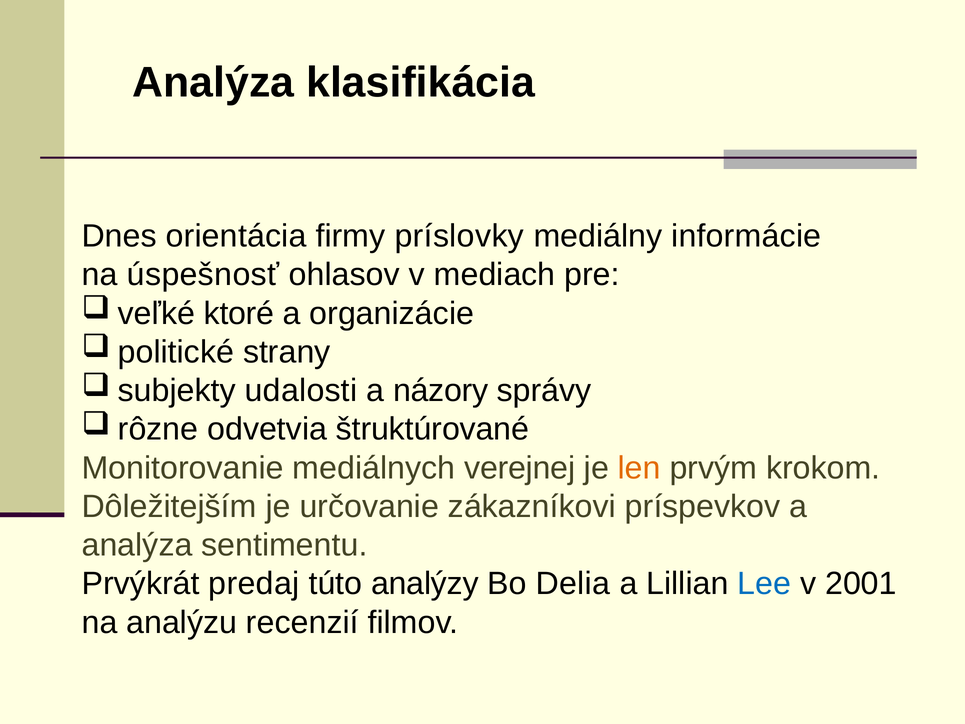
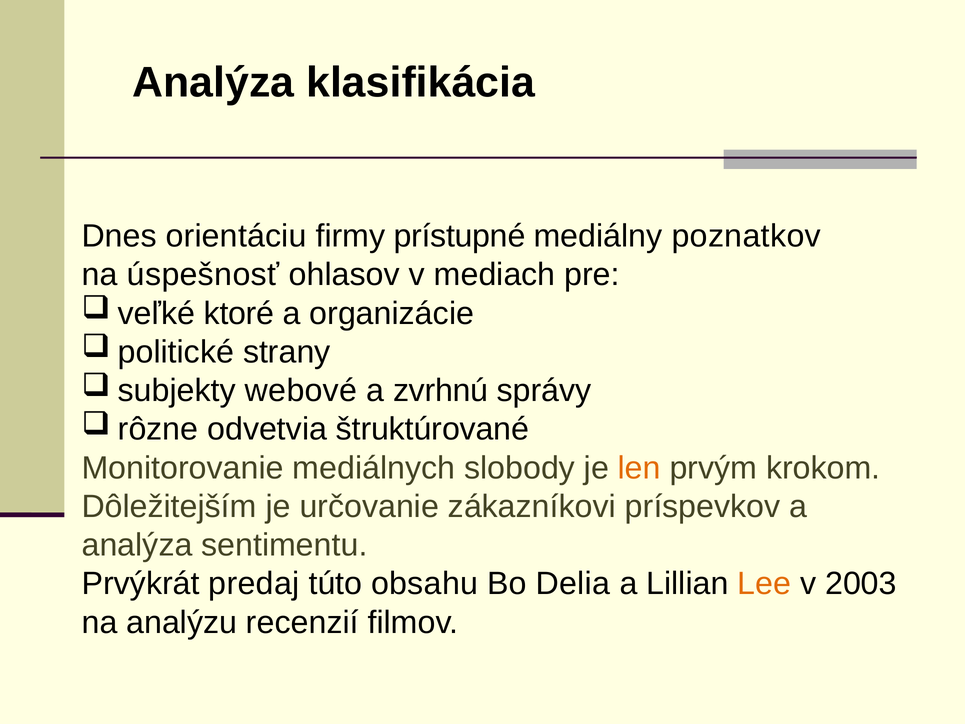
orientácia: orientácia -> orientáciu (236, 236)
príslovky: príslovky -> prístupné (460, 236)
informácie: informácie -> poznatkov (746, 236)
udalosti: udalosti -> webové (301, 391)
názory: názory -> zvrhnú (441, 391)
verejnej: verejnej -> slobody (520, 468)
analýzy: analýzy -> obsahu (425, 584)
Lee colour: blue -> orange (764, 584)
2001: 2001 -> 2003 (861, 584)
